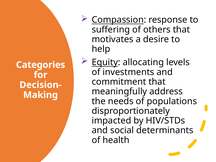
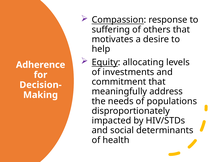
Categories: Categories -> Adherence (41, 65)
